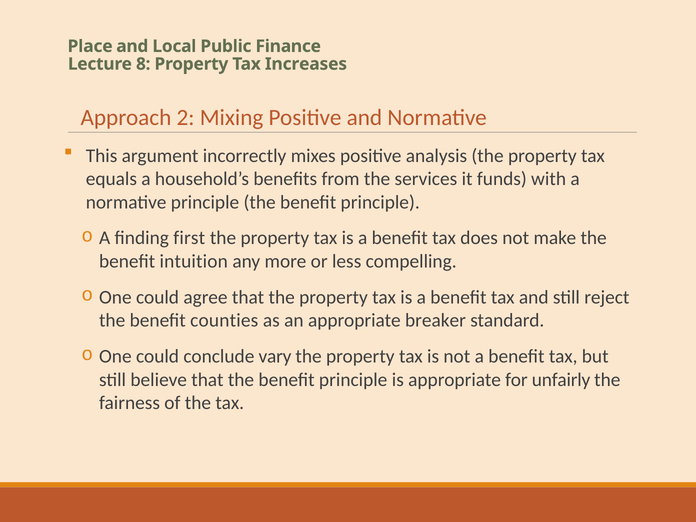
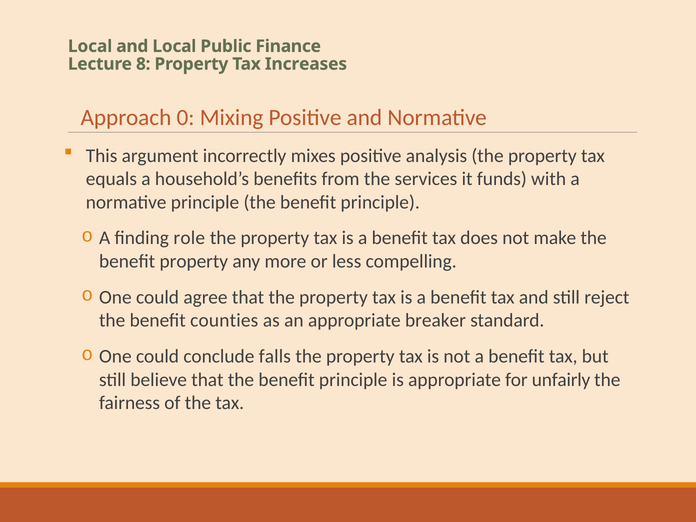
Place: Place -> Local (90, 46)
2: 2 -> 0 (186, 118)
first: first -> role (189, 238)
benefit intuition: intuition -> property (194, 261)
vary: vary -> falls (275, 356)
